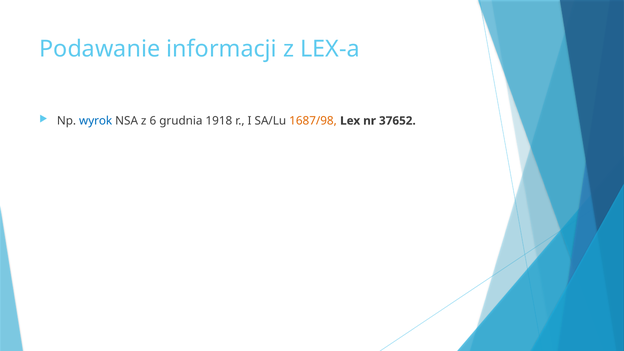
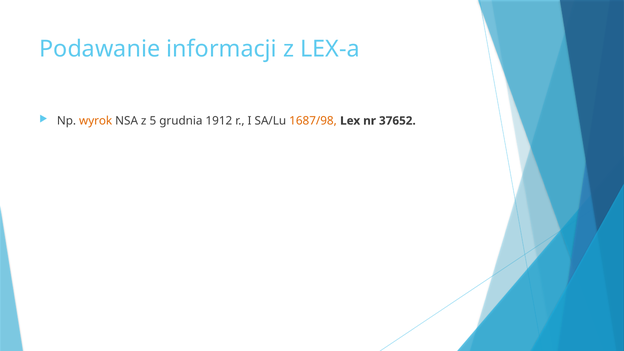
wyrok colour: blue -> orange (96, 121)
6: 6 -> 5 (153, 121)
1918: 1918 -> 1912 (219, 121)
